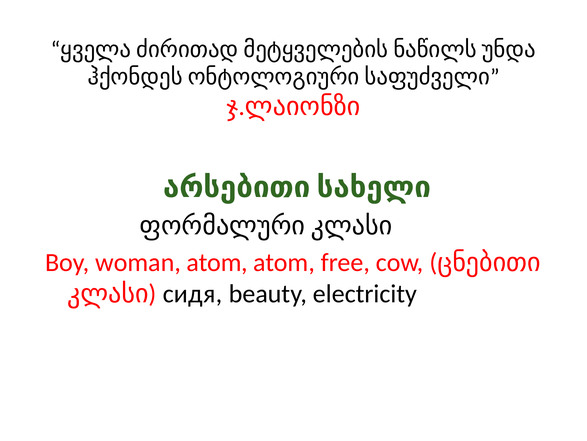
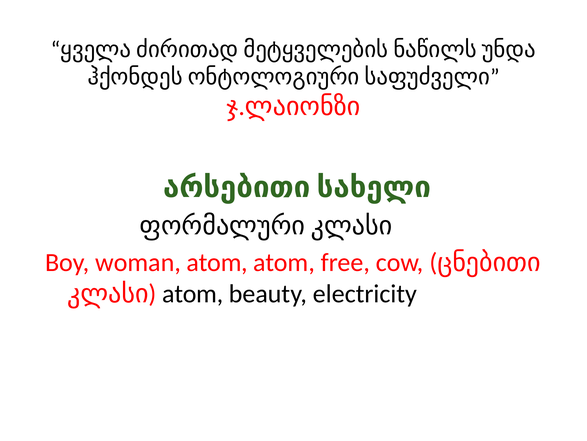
კლასი сидя: сидя -> atom (193, 293)
